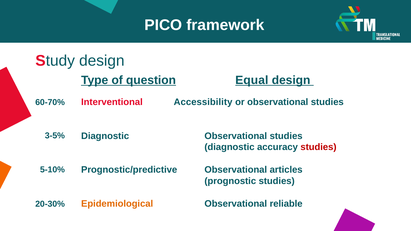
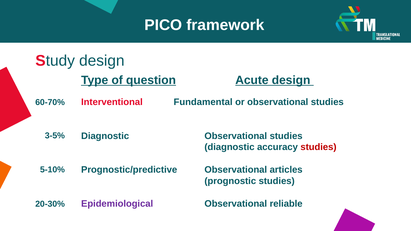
Equal: Equal -> Acute (252, 80)
Accessibility: Accessibility -> Fundamental (203, 102)
Epidemiological colour: orange -> purple (117, 204)
